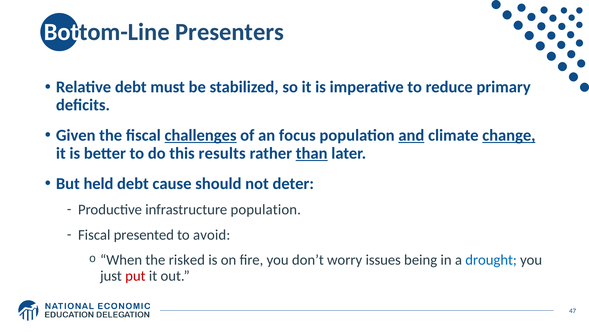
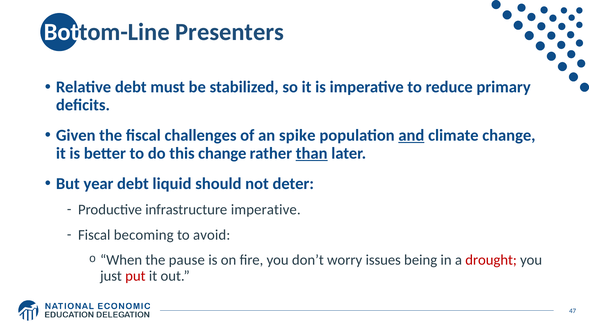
challenges underline: present -> none (201, 135)
focus: focus -> spike (297, 135)
change underline: present -> none (509, 135)
this results: results -> change (222, 153)
held: held -> year (98, 183)
cause: cause -> liquid (172, 183)
infrastructure population: population -> imperative (266, 209)
presented: presented -> becoming (144, 234)
risked: risked -> pause (187, 259)
drought colour: blue -> red (491, 259)
